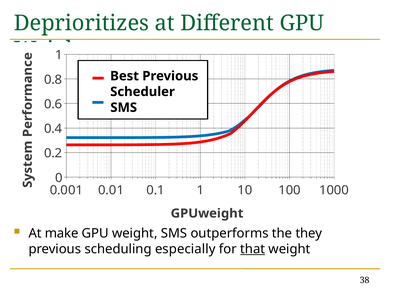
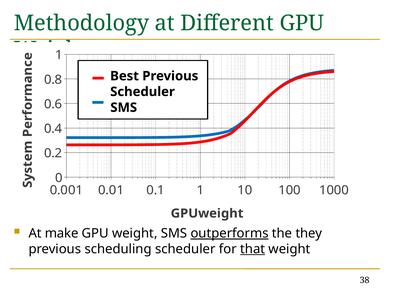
Deprioritizes: Deprioritizes -> Methodology (81, 23)
outperforms underline: none -> present (230, 233)
scheduling especially: especially -> scheduler (185, 249)
